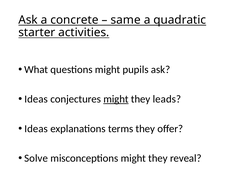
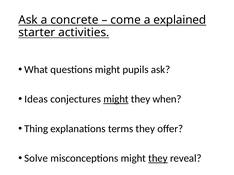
same: same -> come (126, 20)
quadratic: quadratic -> explained (180, 20)
leads: leads -> when (167, 99)
Ideas: Ideas -> Thing (36, 129)
they underline: none -> present (158, 159)
